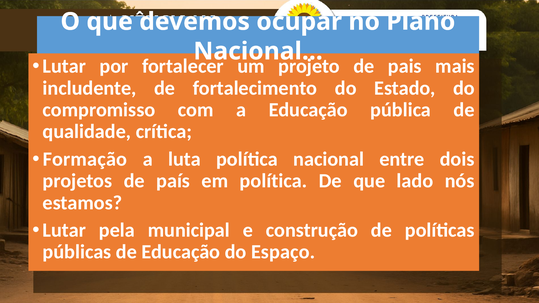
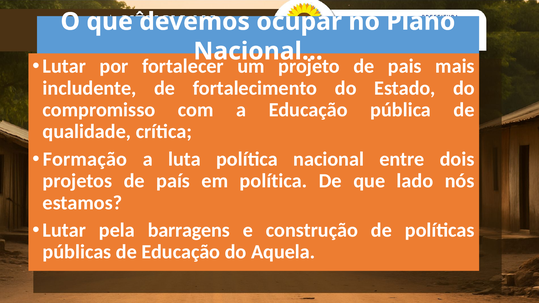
municipal: municipal -> barragens (189, 230)
Espaço: Espaço -> Aquela (283, 252)
